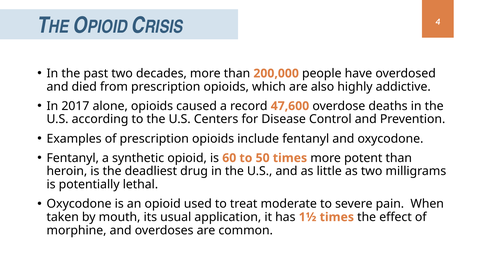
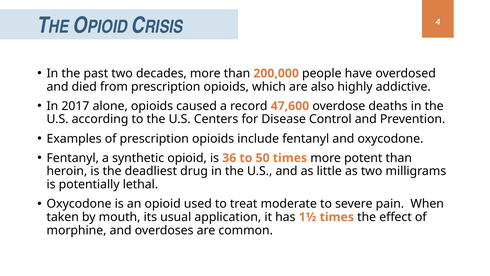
60: 60 -> 36 (229, 158)
